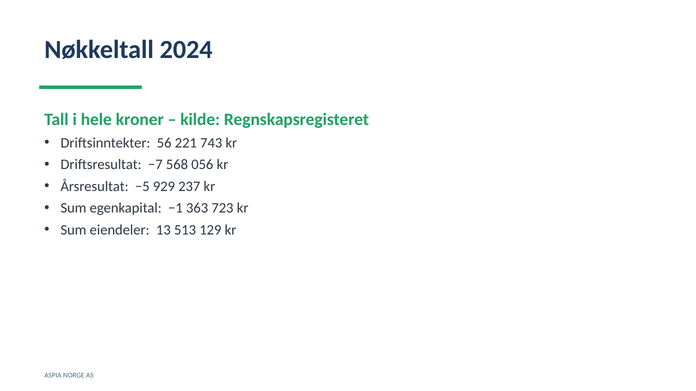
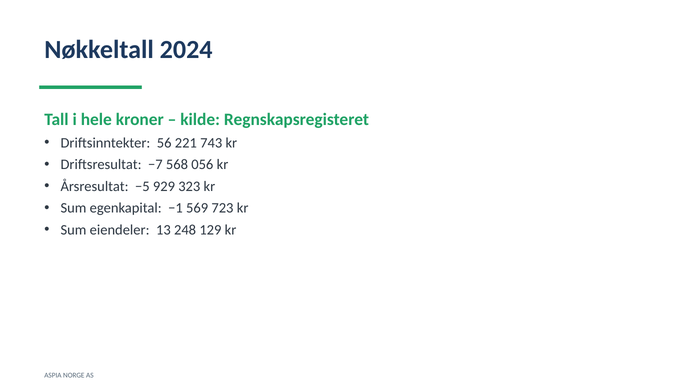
237: 237 -> 323 (189, 187)
363: 363 -> 569 (197, 208)
513: 513 -> 248 (185, 230)
